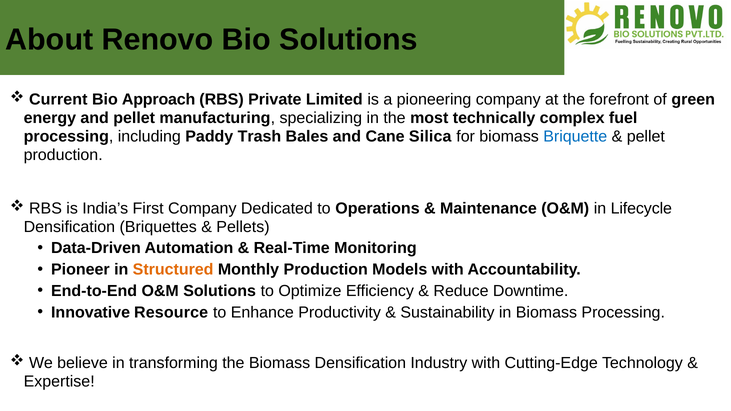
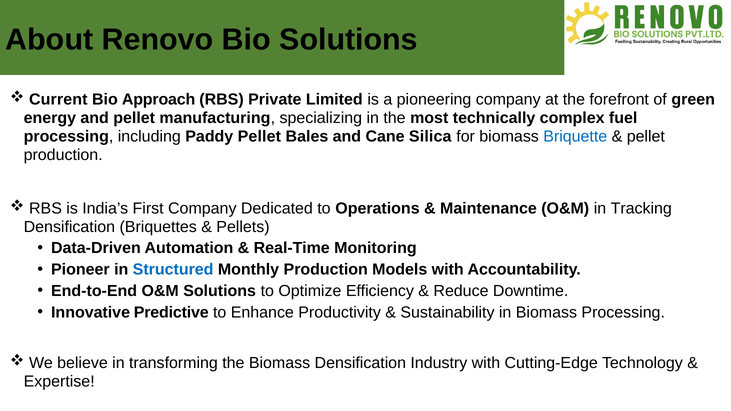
Paddy Trash: Trash -> Pellet (259, 136)
Lifecycle: Lifecycle -> Tracking (641, 208)
Structured colour: orange -> blue (173, 270)
Resource: Resource -> Predictive (171, 313)
